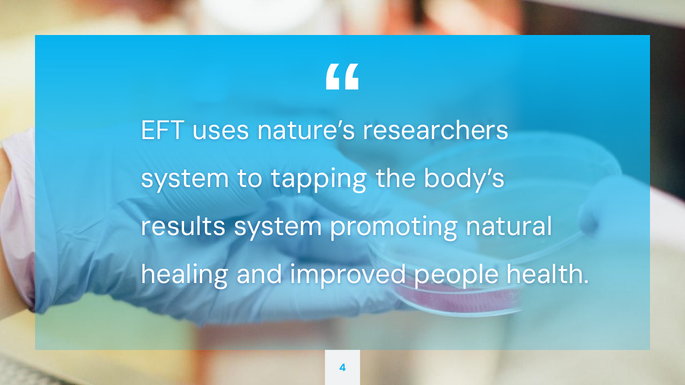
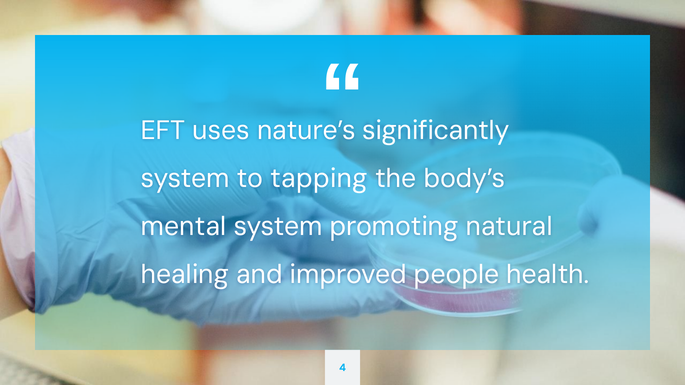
researchers: researchers -> significantly (436, 131)
results: results -> mental (184, 227)
